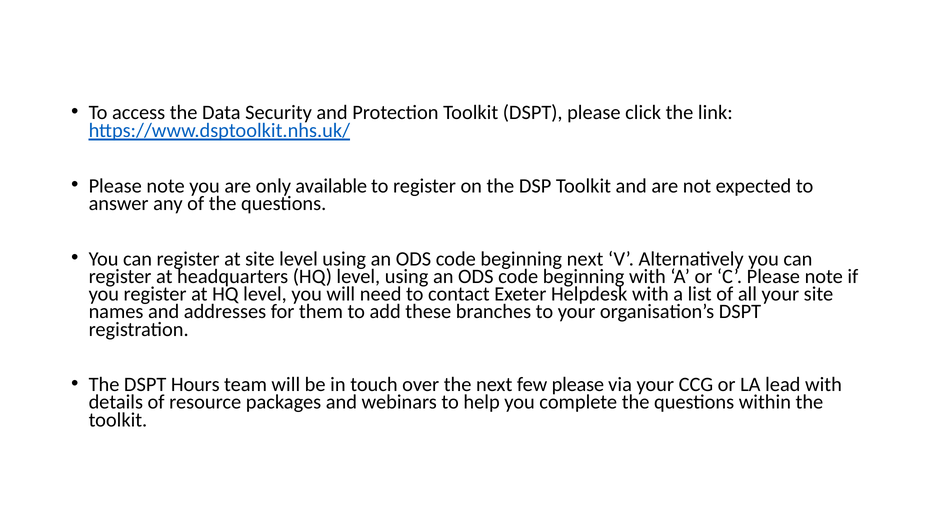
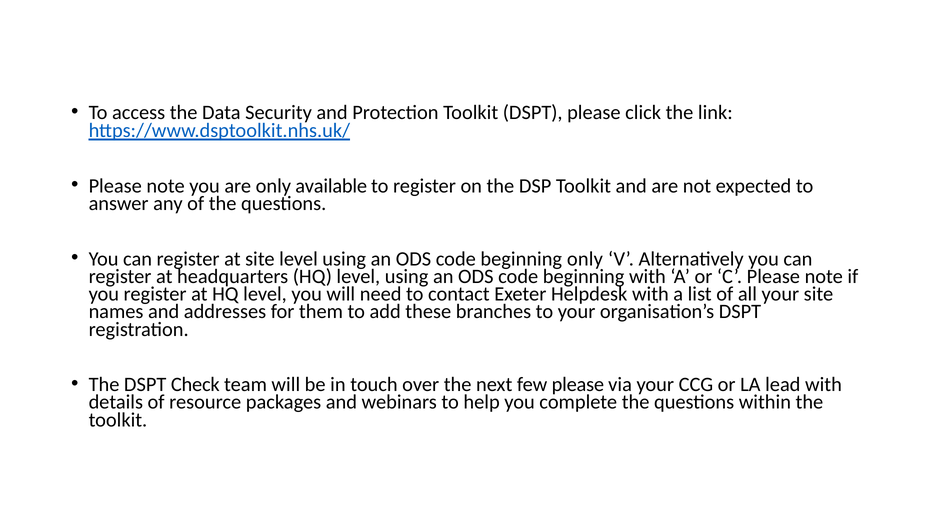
beginning next: next -> only (585, 259)
Hours: Hours -> Check (195, 384)
